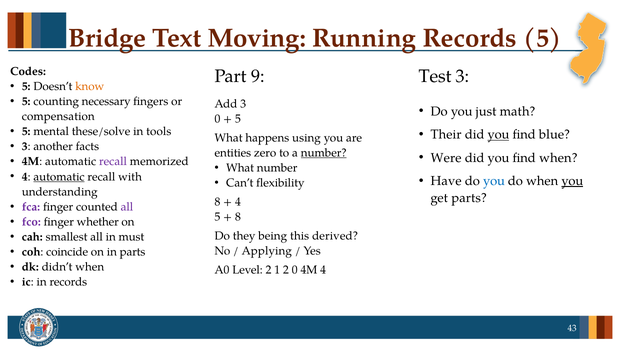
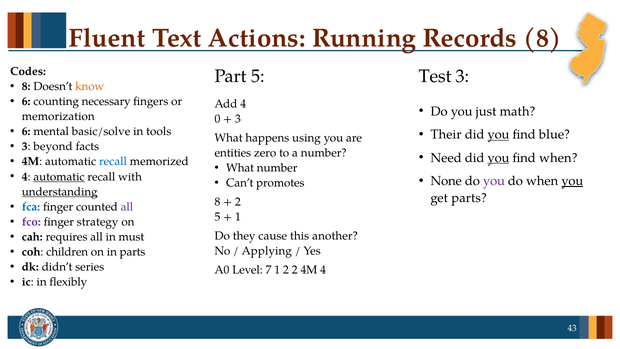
Bridge: Bridge -> Fluent (107, 38)
Moving: Moving -> Actions (257, 38)
Records 5: 5 -> 8 (542, 38)
Part 9: 9 -> 5 (258, 76)
5: 5 -> 8 (26, 86)
5: 5 -> 6 (26, 101)
Add 3: 3 -> 4 (243, 104)
compensation: compensation -> memorization (58, 116)
5: 5 -> 3 (238, 119)
5: 5 -> 6 (26, 131)
these/solve: these/solve -> basic/solve (101, 131)
another: another -> beyond (53, 146)
number underline: present -> none (324, 153)
Were: Were -> Need (446, 158)
you underline: none -> present (499, 158)
recall colour: purple -> blue (113, 162)
Have: Have -> None (446, 181)
you colour: blue -> purple (494, 181)
flexibility: flexibility -> promotes (280, 183)
understanding underline: none -> present (60, 192)
4: 4 -> 2 (238, 202)
fca colour: purple -> blue (31, 207)
8: 8 -> 1 (238, 217)
whether: whether -> strategy (98, 222)
smallest: smallest -> requires (67, 237)
being: being -> cause (273, 236)
derived: derived -> another (335, 236)
coincide: coincide -> children (67, 252)
didn’t when: when -> series (90, 267)
Level 2: 2 -> 7 (269, 270)
2 0: 0 -> 2 (295, 270)
in records: records -> flexibly (68, 282)
